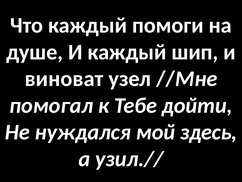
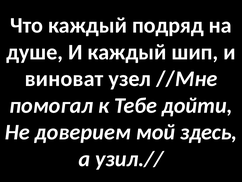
помоги: помоги -> подряд (168, 25)
нуждался: нуждался -> доверием (83, 132)
